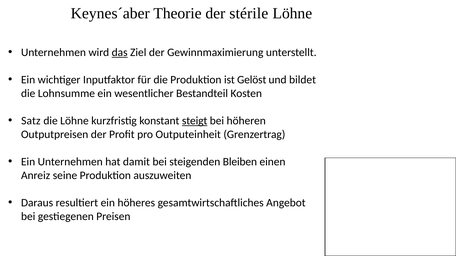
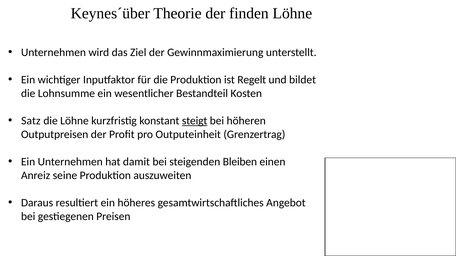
Keynes´aber: Keynes´aber -> Keynes´über (110, 13)
stérile: stérile -> finden (249, 13)
das underline: present -> none (120, 53)
Gelöst: Gelöst -> Regelt (252, 80)
